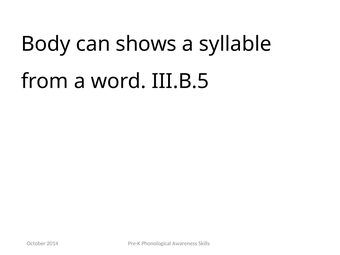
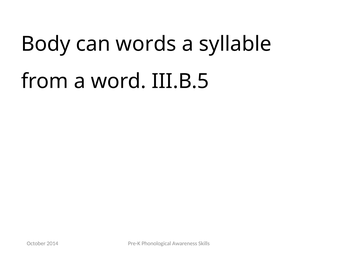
shows: shows -> words (146, 44)
